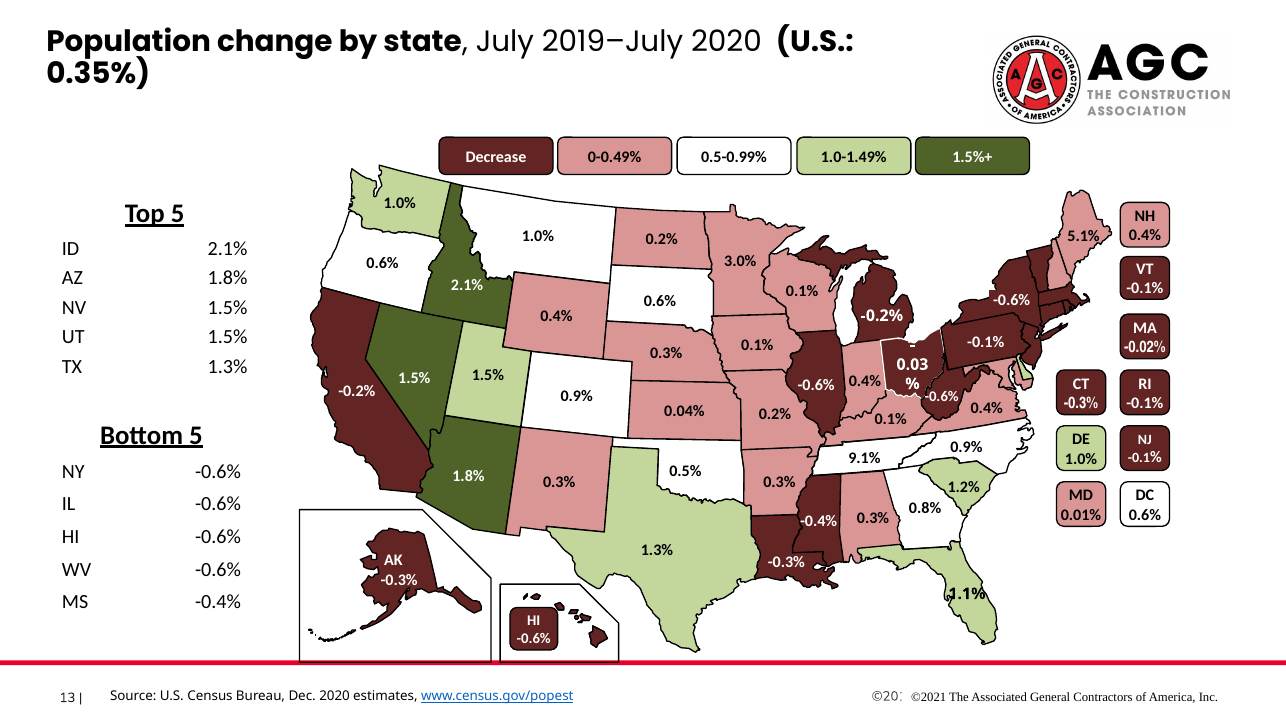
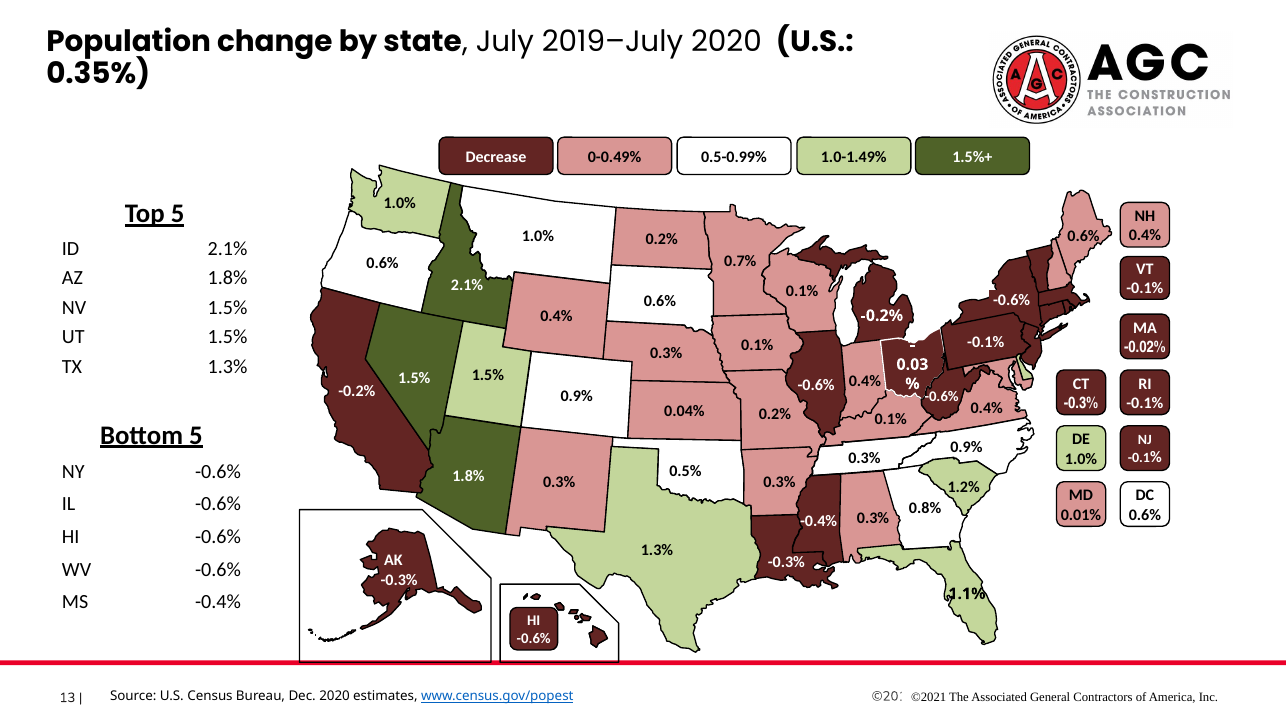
5.1%: 5.1% -> 0.6% (1084, 236)
3.0%: 3.0% -> 0.7% (740, 262)
9.1%: 9.1% -> 0.3% (864, 459)
